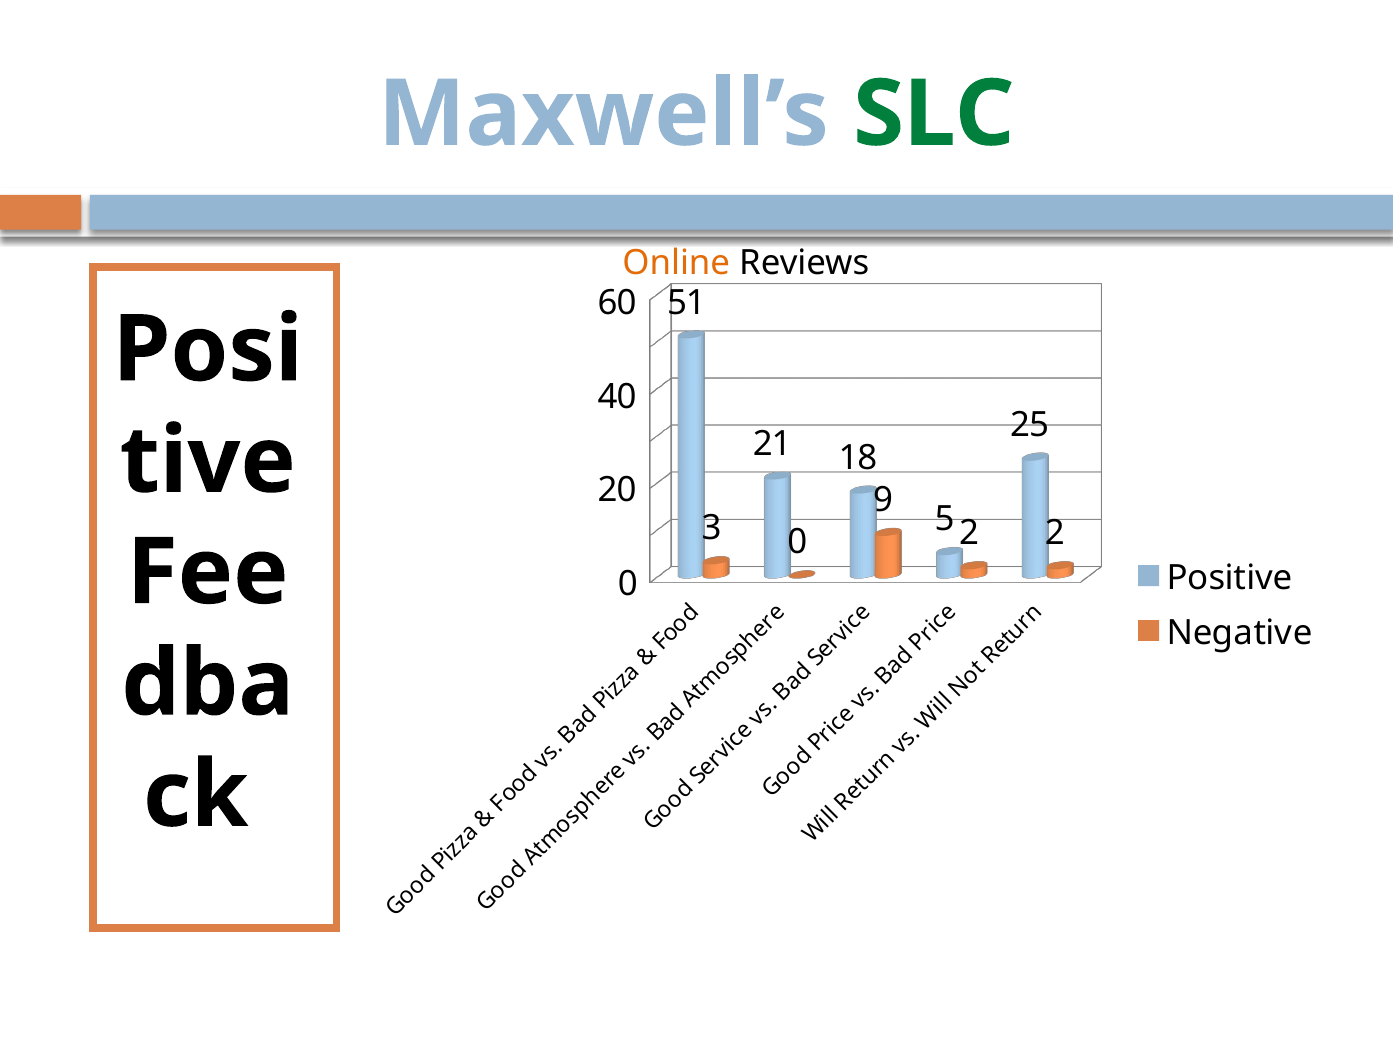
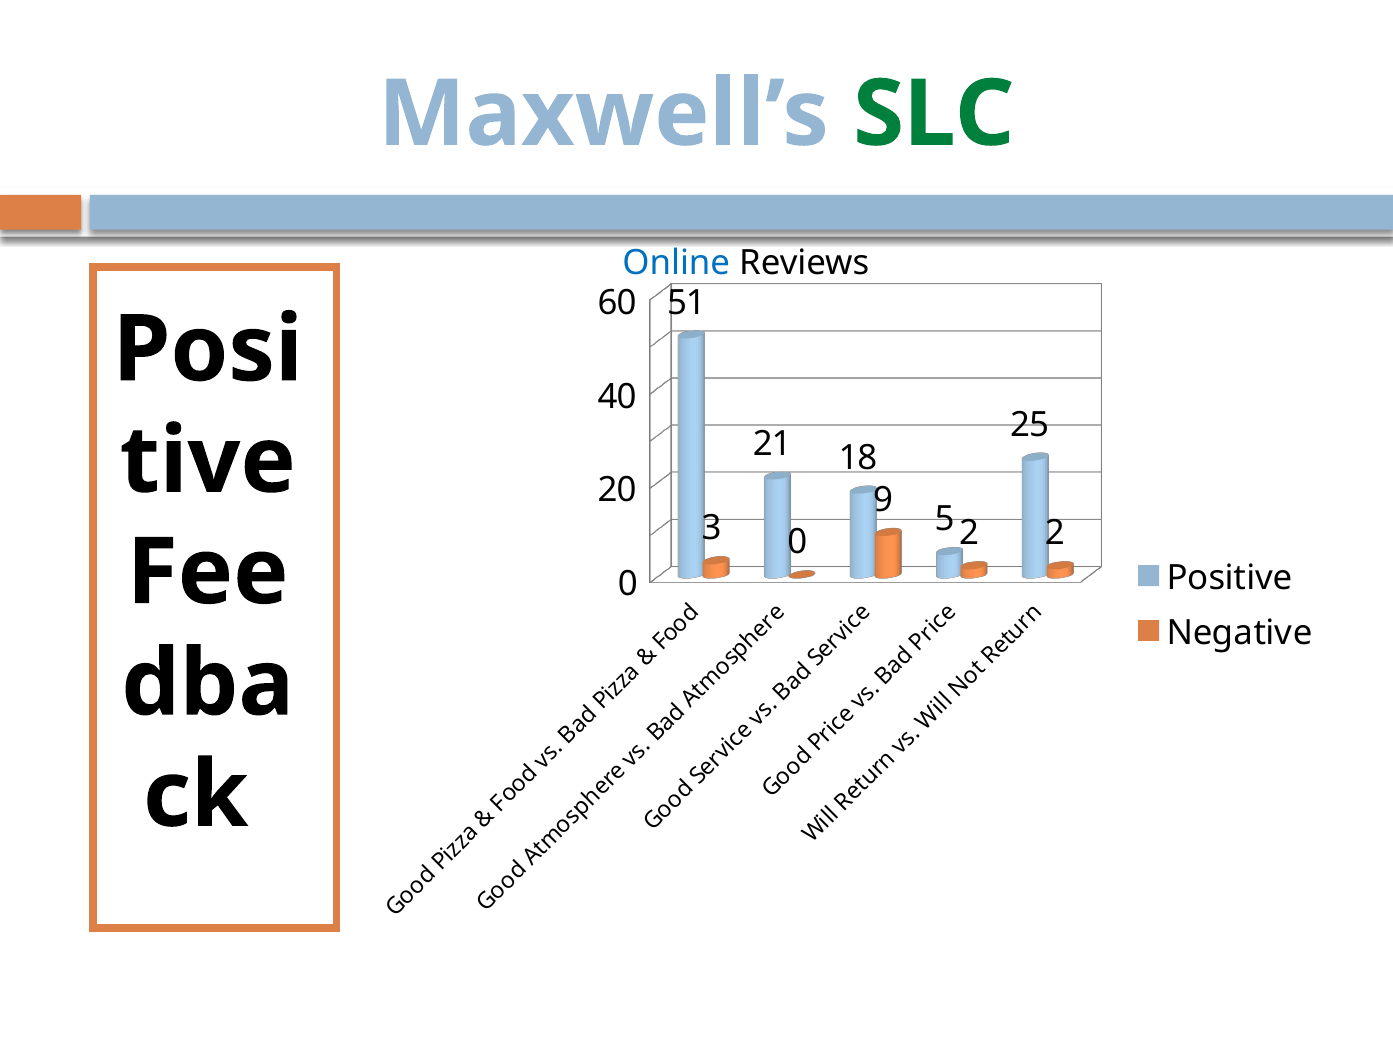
Online colour: orange -> blue (676, 263)
